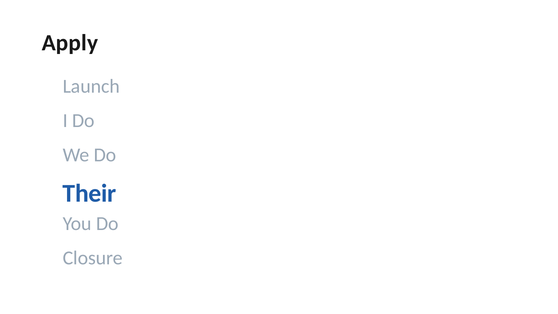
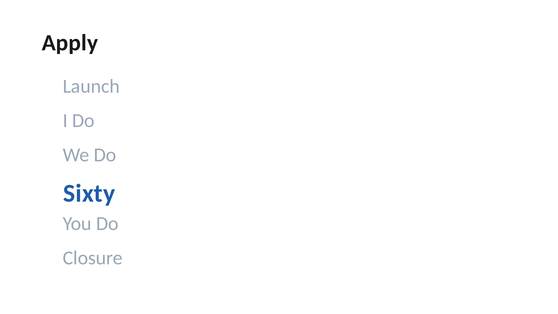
Their: Their -> Sixty (89, 193)
